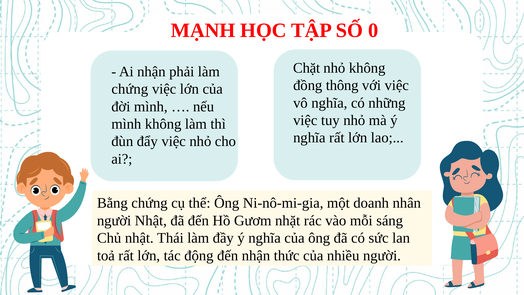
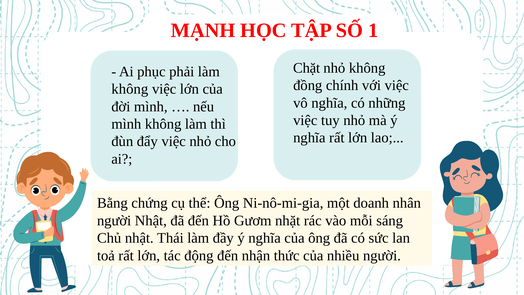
0: 0 -> 1 (373, 31)
Ai nhận: nhận -> phục (151, 72)
thông: thông -> chính (342, 85)
chứng: chứng -> không (130, 89)
